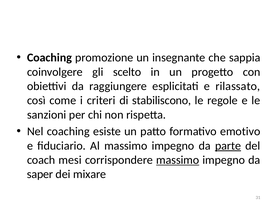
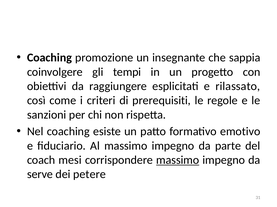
scelto: scelto -> tempi (127, 72)
stabiliscono: stabiliscono -> prerequisiti (162, 101)
parte underline: present -> none (228, 146)
saper: saper -> serve (40, 175)
mixare: mixare -> petere (90, 175)
